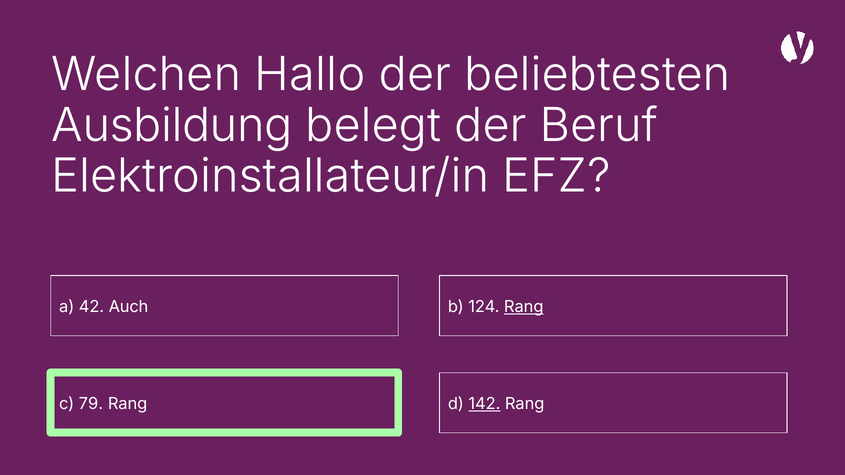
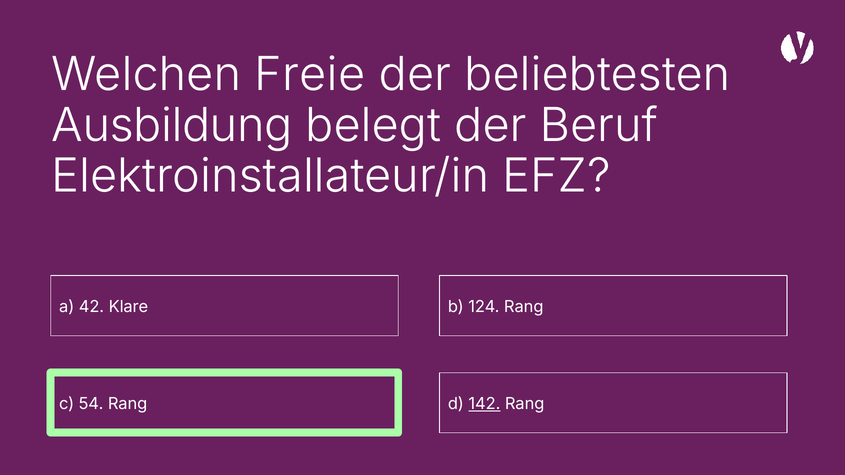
Hallo: Hallo -> Freie (310, 75)
Auch: Auch -> Klare (128, 307)
Rang underline: present -> none (524, 307)
79: 79 -> 54 (91, 404)
